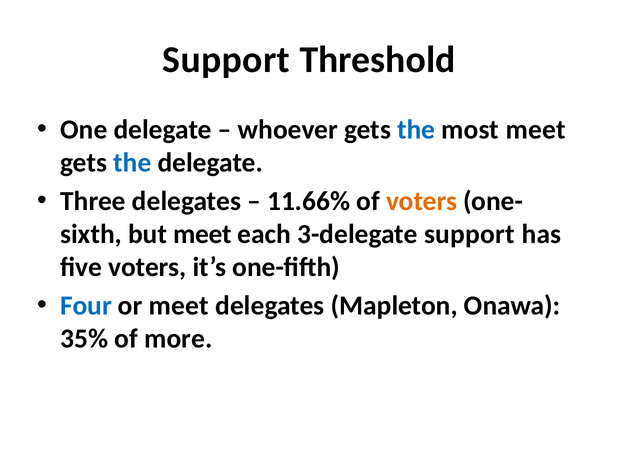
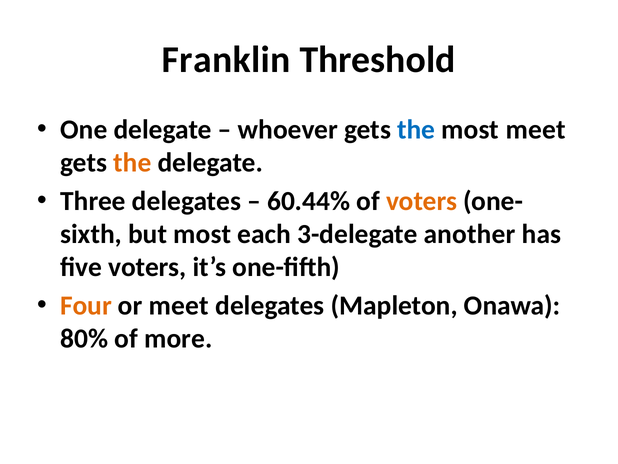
Support: Support -> Franklin (226, 60)
the colour: blue -> orange (132, 163)
11.66%: 11.66% -> 60.44% (309, 201)
but meet: meet -> most (202, 234)
3-delegate support: support -> another (470, 234)
Four colour: blue -> orange (86, 305)
35%: 35% -> 80% (84, 338)
